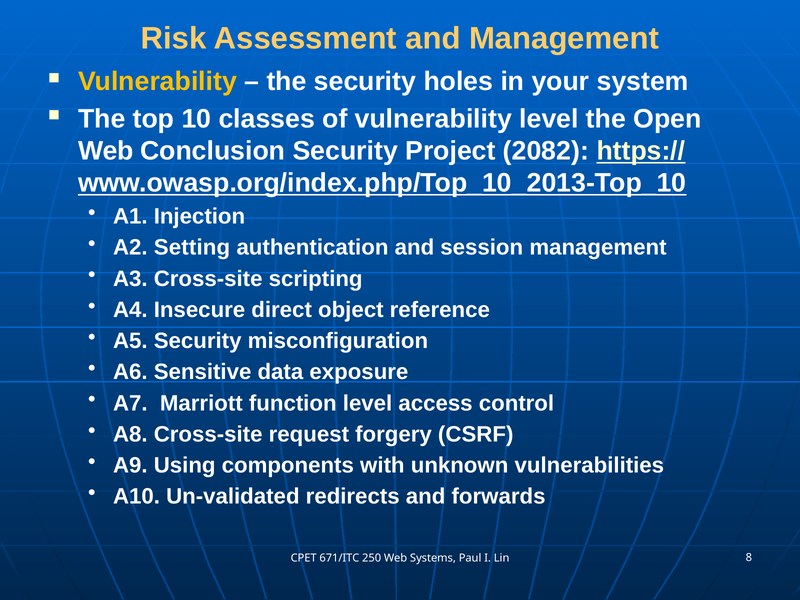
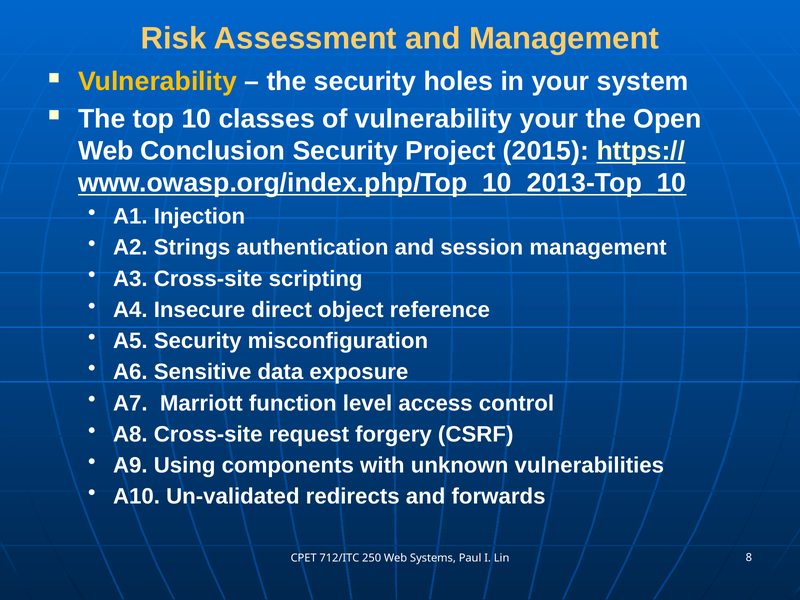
vulnerability level: level -> your (549, 119)
2082: 2082 -> 2015 (546, 151)
Setting: Setting -> Strings (192, 248)
671/ITC: 671/ITC -> 712/ITC (339, 558)
